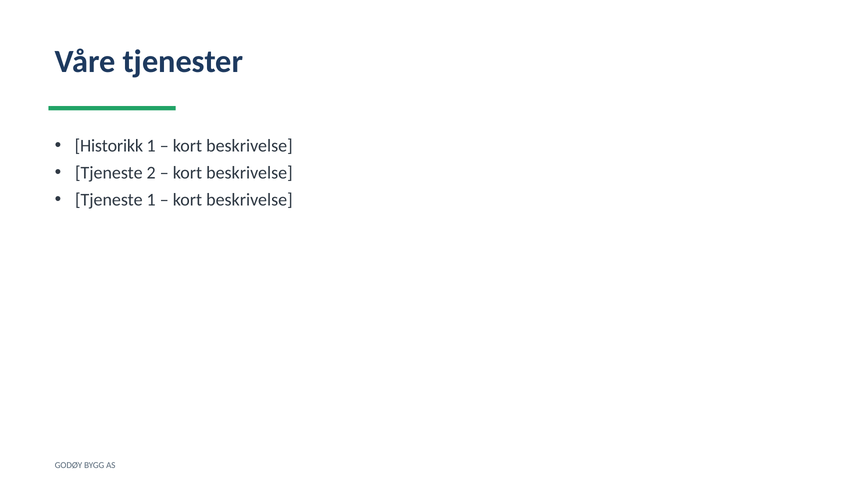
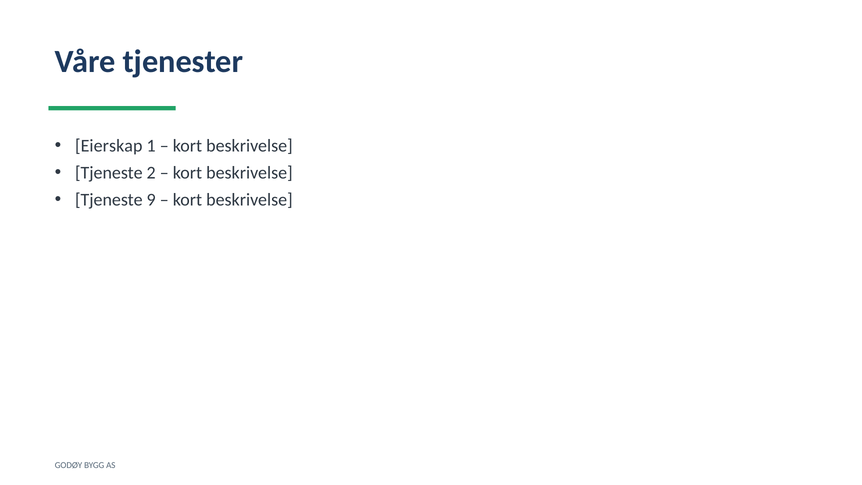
Historikk: Historikk -> Eierskap (109, 146)
Tjeneste 1: 1 -> 9 (151, 200)
